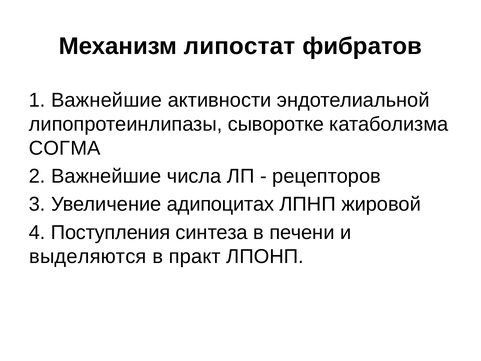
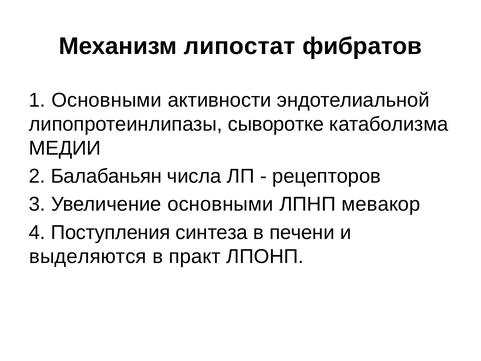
1 Важнейшие: Важнейшие -> Основными (107, 100)
СОГМА: СОГМА -> МЕДИИ (65, 148)
2 Важнейшие: Важнейшие -> Балабаньян (106, 176)
Увеличение адипоцитах: адипоцитах -> основными (220, 204)
жировой: жировой -> мевакор (381, 204)
